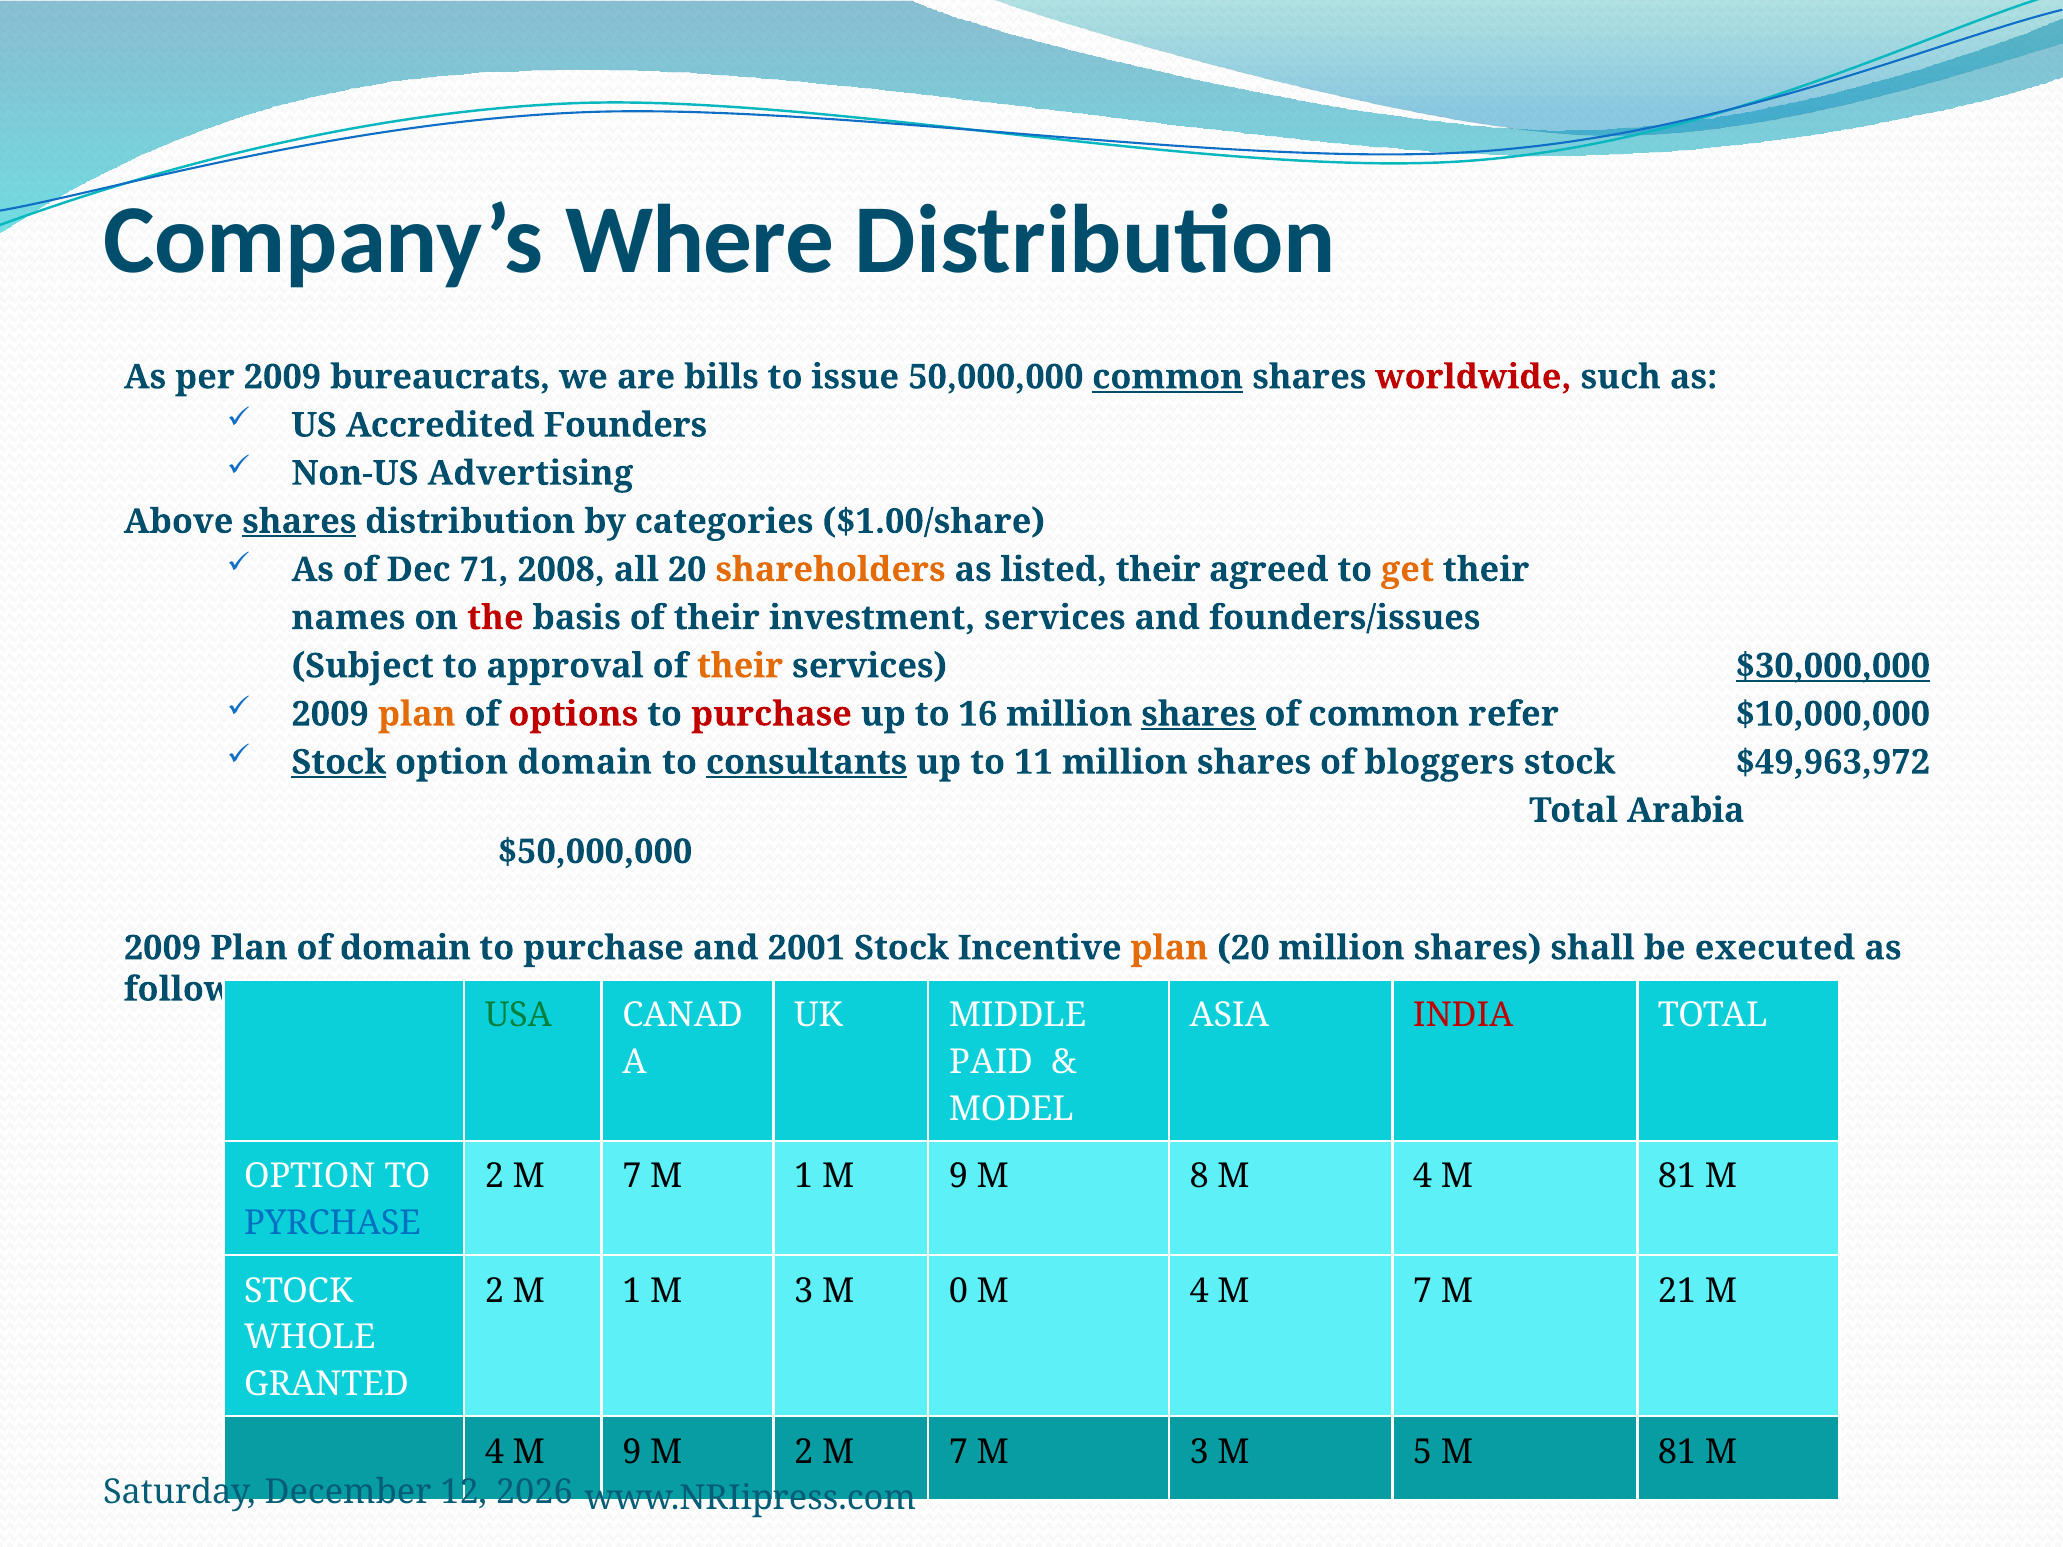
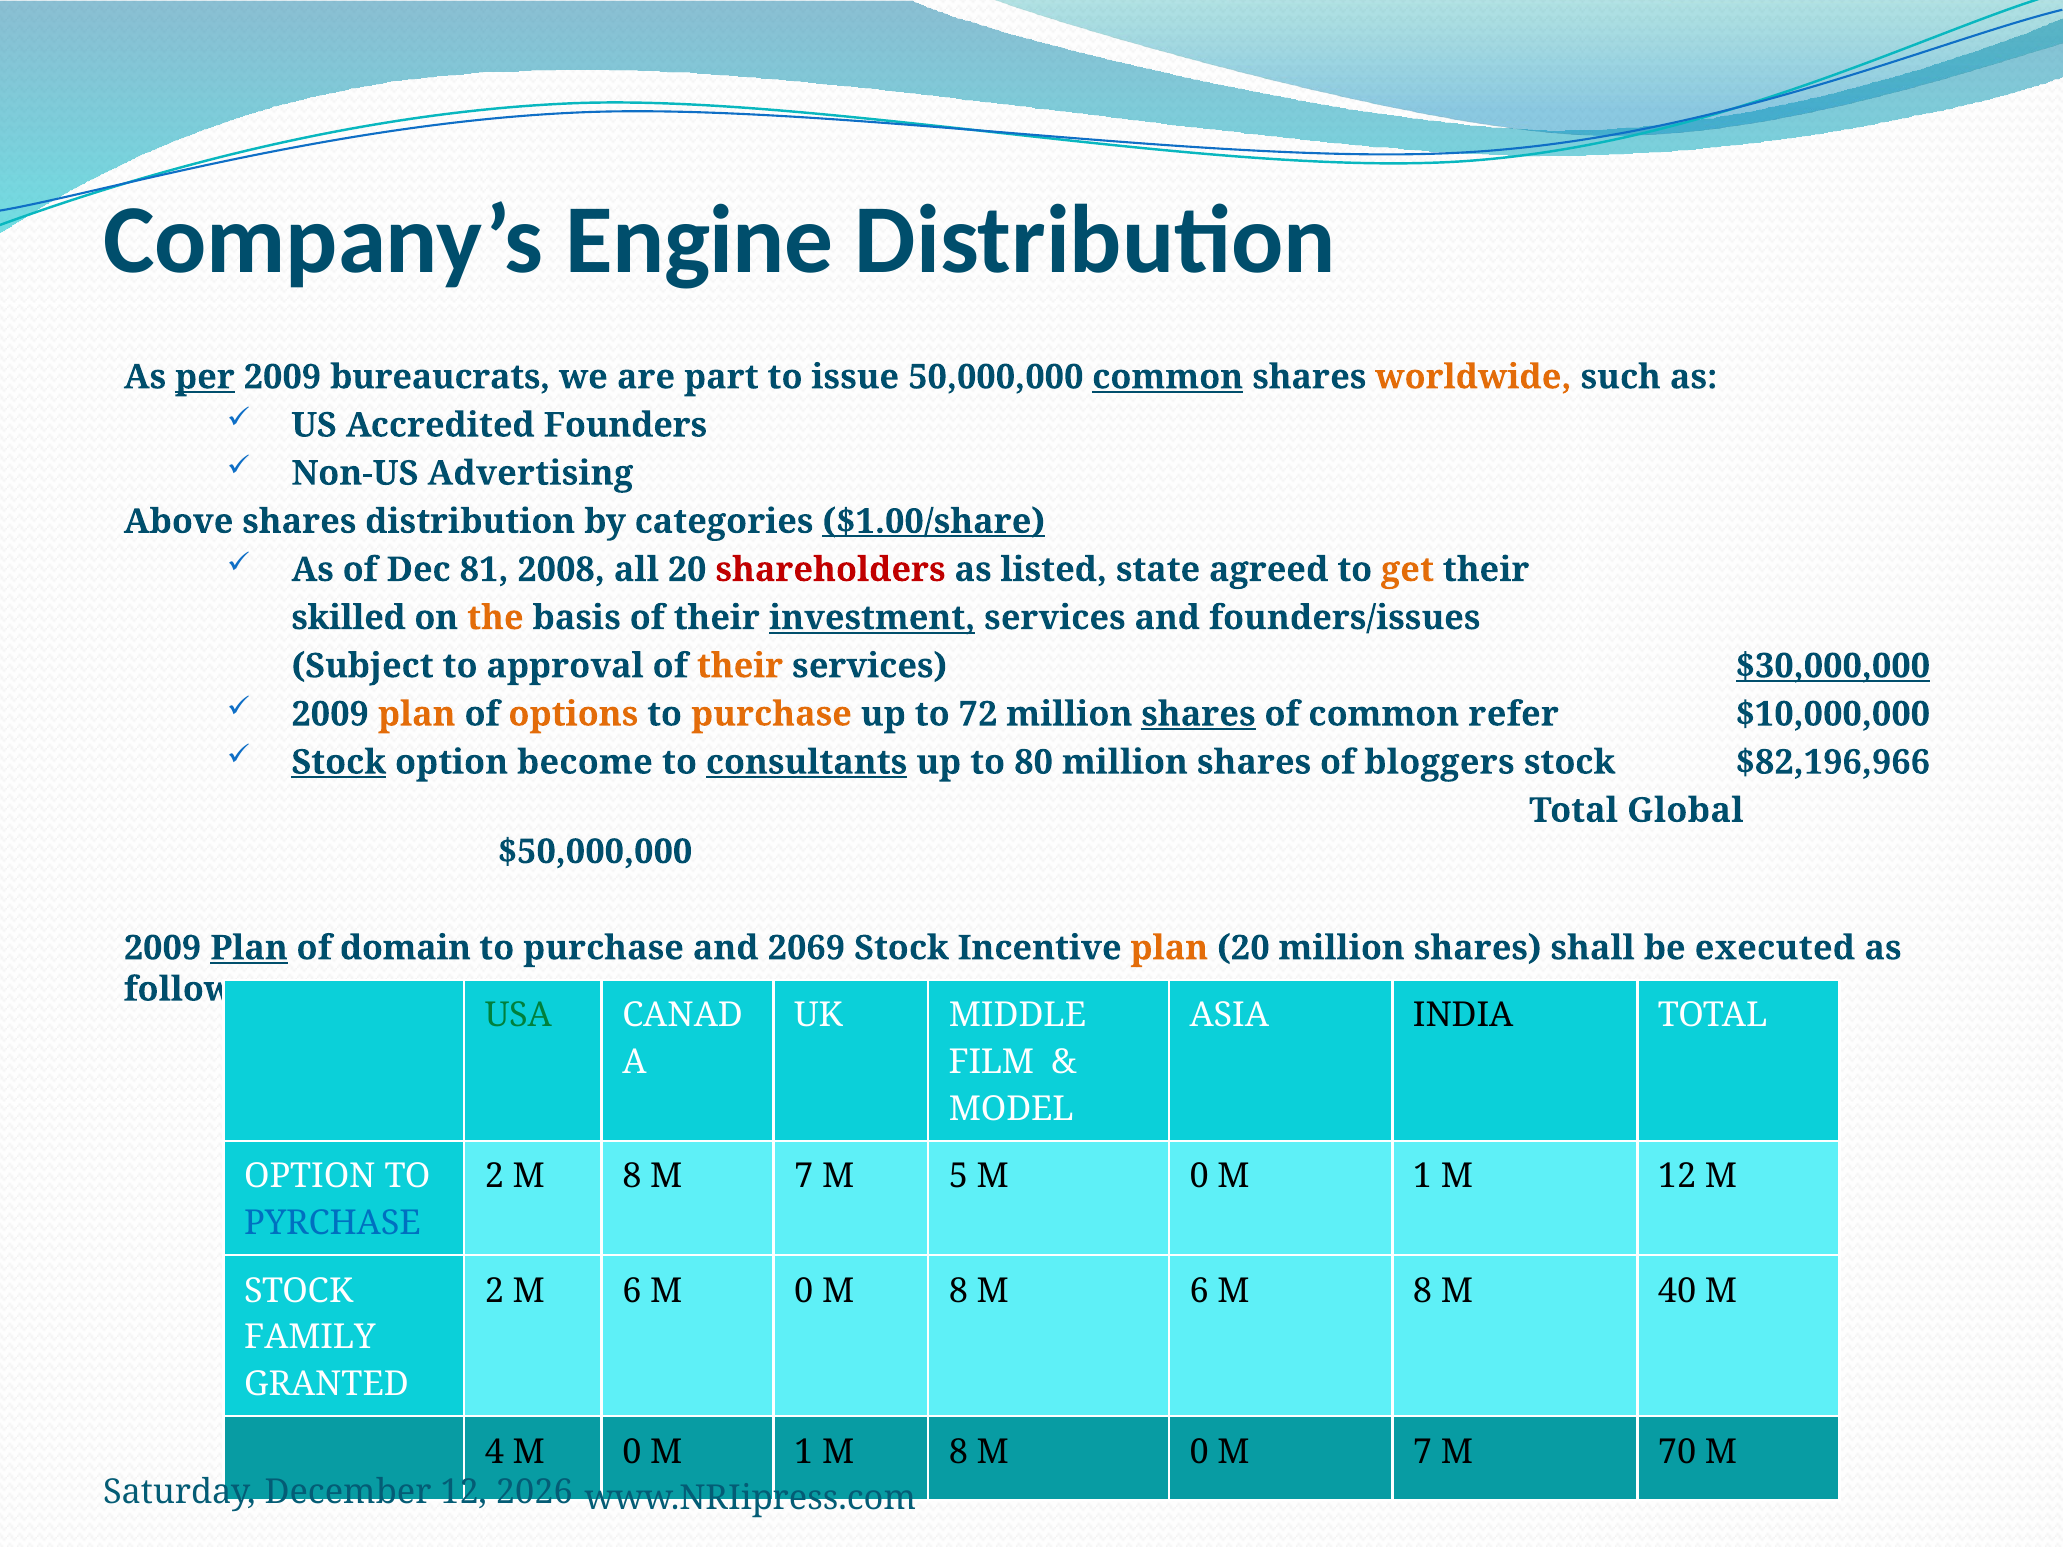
Where: Where -> Engine (700, 241)
per underline: none -> present (205, 377)
bills: bills -> part (721, 377)
worldwide colour: red -> orange (1473, 377)
shares underline: present -> none (299, 522)
$1.00/share underline: none -> present (934, 522)
71: 71 -> 81 (484, 570)
shareholders colour: orange -> red (830, 570)
listed their: their -> state (1158, 570)
names: names -> skilled (349, 618)
the colour: red -> orange (495, 618)
investment underline: none -> present (872, 618)
options colour: red -> orange (573, 714)
purchase colour: red -> orange (771, 714)
16: 16 -> 72 (978, 714)
option domain: domain -> become (585, 762)
11: 11 -> 80 (1034, 762)
$49,963,972: $49,963,972 -> $82,196,966 (1833, 762)
Arabia: Arabia -> Global (1685, 811)
Plan underline: none -> present (249, 948)
2001: 2001 -> 2069 (806, 948)
INDIA colour: red -> black (1463, 1016)
PAID: PAID -> FILM (991, 1062)
7: 7 -> 8 (632, 1177)
1: 1 -> 7 (804, 1177)
9: 9 -> 5 (959, 1177)
8: 8 -> 0 (1199, 1177)
4: 4 -> 1 (1423, 1177)
81: 81 -> 12 (1677, 1177)
2 M 1: 1 -> 6 (632, 1291)
3: 3 -> 0 (804, 1291)
0: 0 -> 8 (959, 1291)
4: 4 -> 6 (1199, 1291)
7: 7 -> 8 (1423, 1291)
21: 21 -> 40 (1677, 1291)
WHOLE: WHOLE -> FAMILY (310, 1338)
4 M 9: 9 -> 0 (632, 1452)
2: 2 -> 1 (804, 1452)
7: 7 -> 8 (959, 1452)
3: 3 -> 0 (1199, 1452)
5: 5 -> 7 (1423, 1452)
81: 81 -> 70 (1677, 1452)
